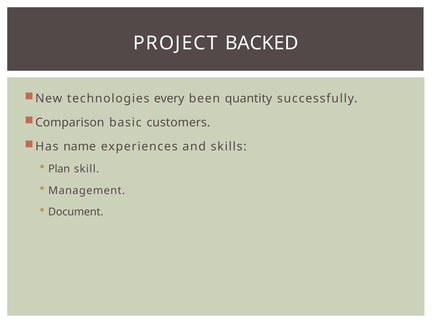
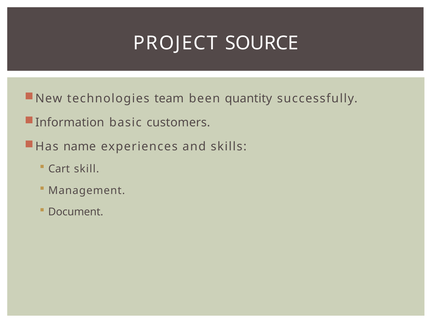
BACKED: BACKED -> SOURCE (262, 43)
every: every -> team (169, 99)
Comparison: Comparison -> Information (70, 123)
Plan: Plan -> Cart (59, 169)
